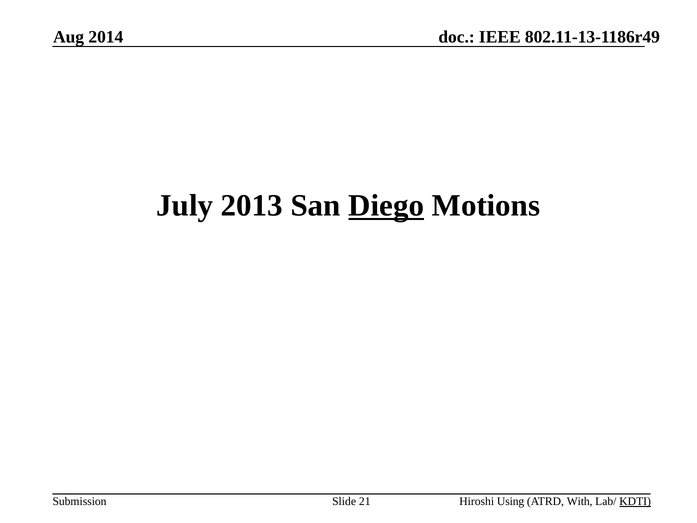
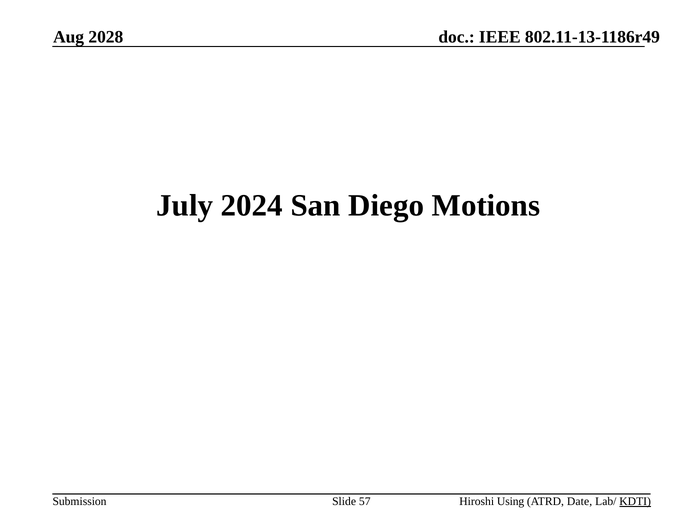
2014: 2014 -> 2028 (106, 37)
2013: 2013 -> 2024 (252, 205)
Diego underline: present -> none (386, 205)
21: 21 -> 57 (365, 501)
With: With -> Date (580, 501)
